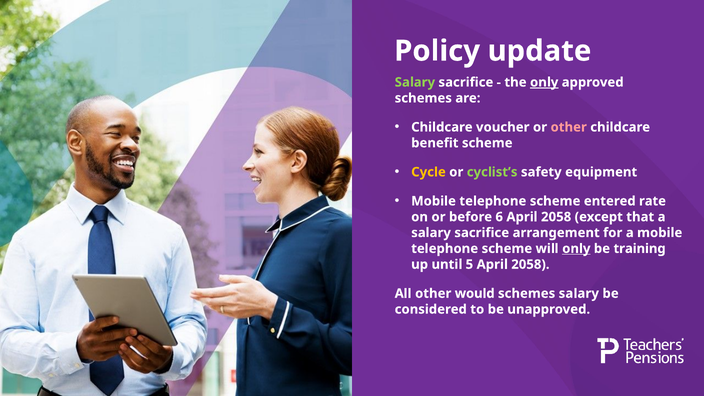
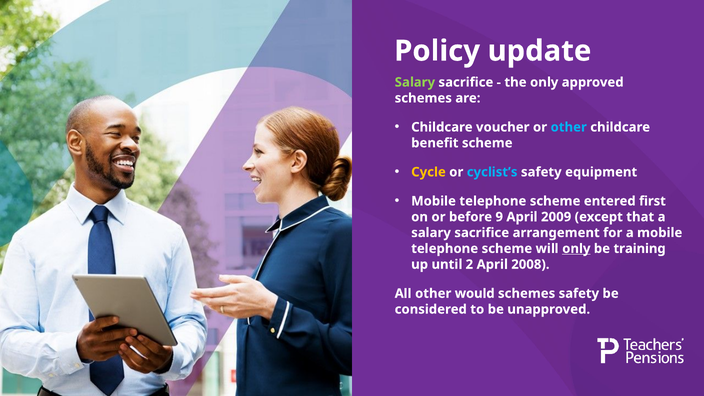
only underline: present -> none (544, 82)
other colour: pink -> light blue (569, 127)
cyclist’s colour: light green -> light blue (492, 172)
rate: rate -> first (652, 201)
6: 6 -> 9 (499, 217)
2058: 2058 -> 2009 (556, 217)
5: 5 -> 2 (469, 264)
2058: 2058 -> 2008 (530, 264)
schemes salary: salary -> safety (579, 293)
